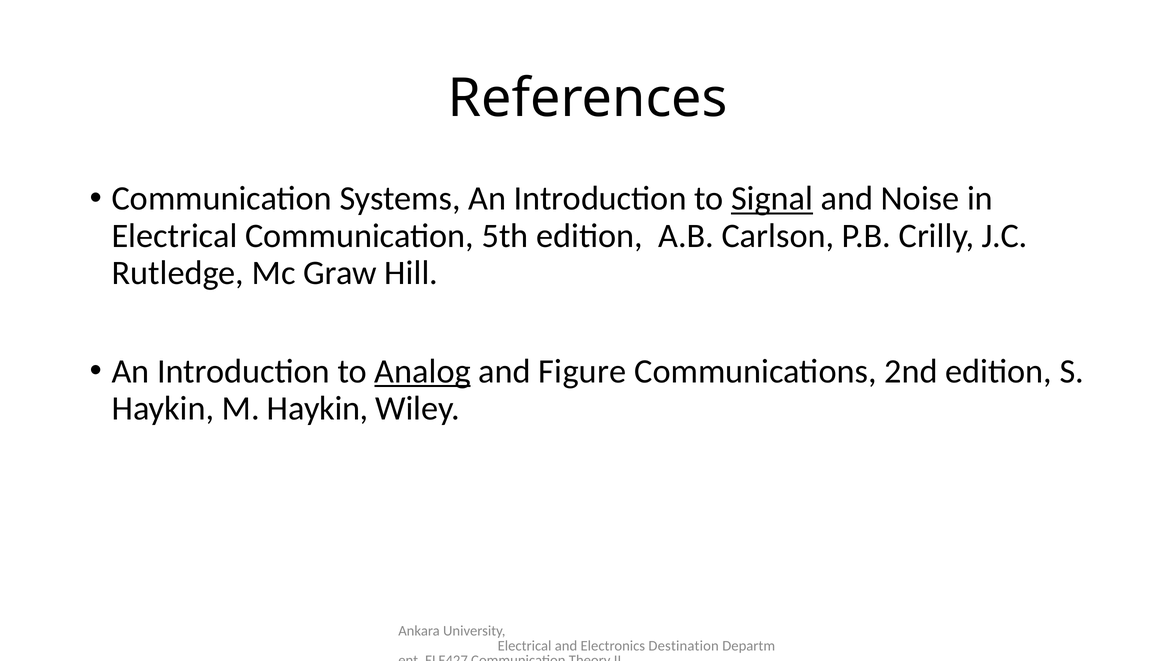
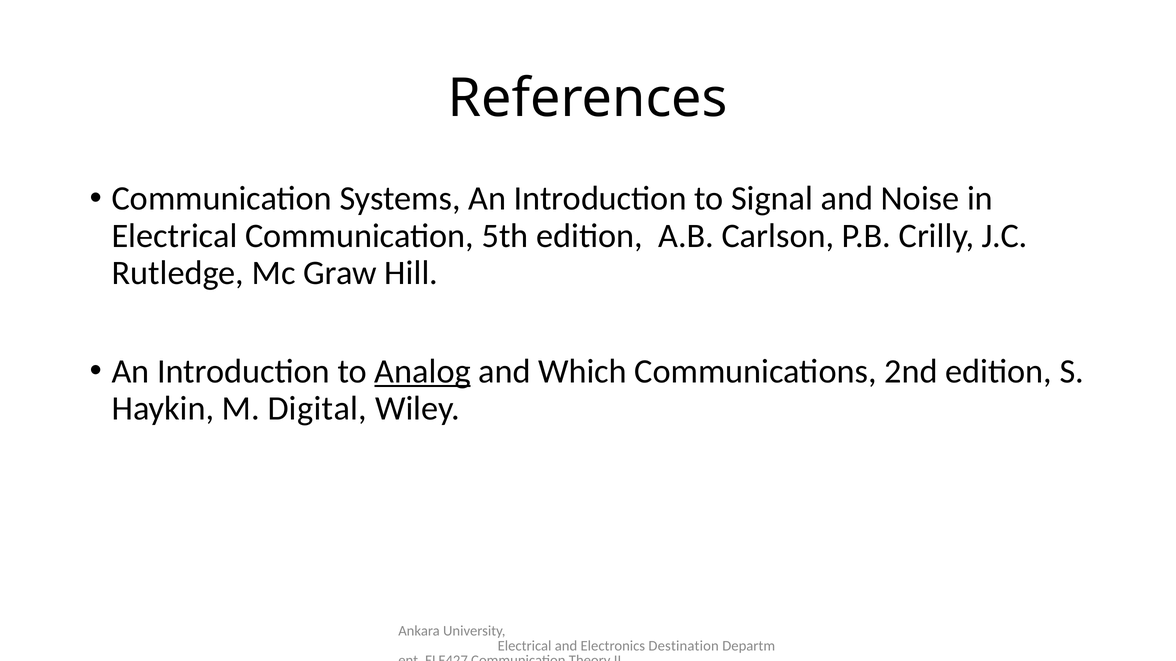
Signal underline: present -> none (772, 199)
Figure: Figure -> Which (583, 372)
M Haykin: Haykin -> Digital (317, 409)
